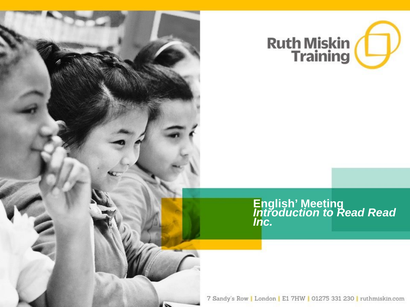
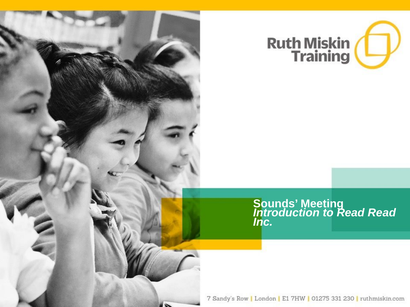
English: English -> Sounds (276, 204)
